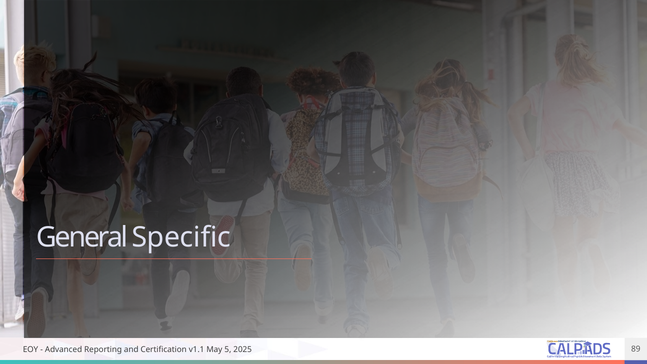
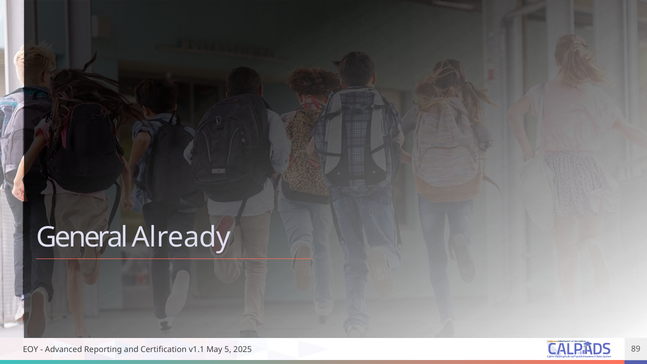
Specific: Specific -> Already (181, 237)
